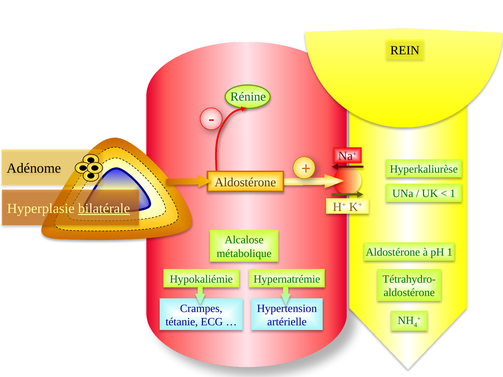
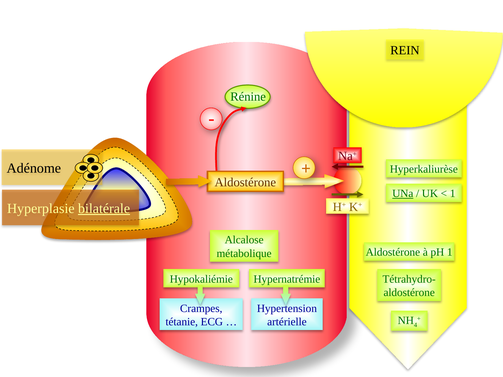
UNa underline: none -> present (403, 194)
